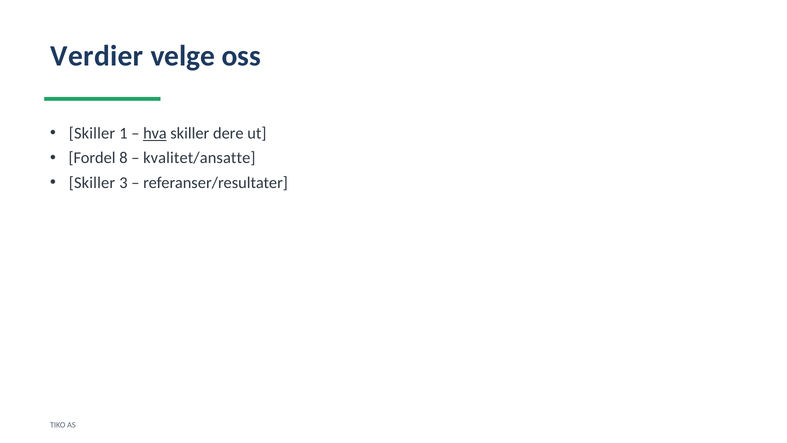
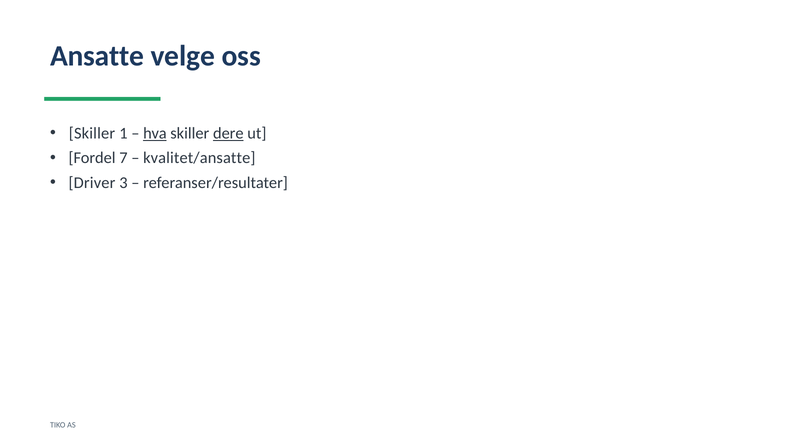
Verdier: Verdier -> Ansatte (97, 56)
dere underline: none -> present (228, 133)
8: 8 -> 7 (123, 158)
Skiller: Skiller -> Driver (92, 183)
